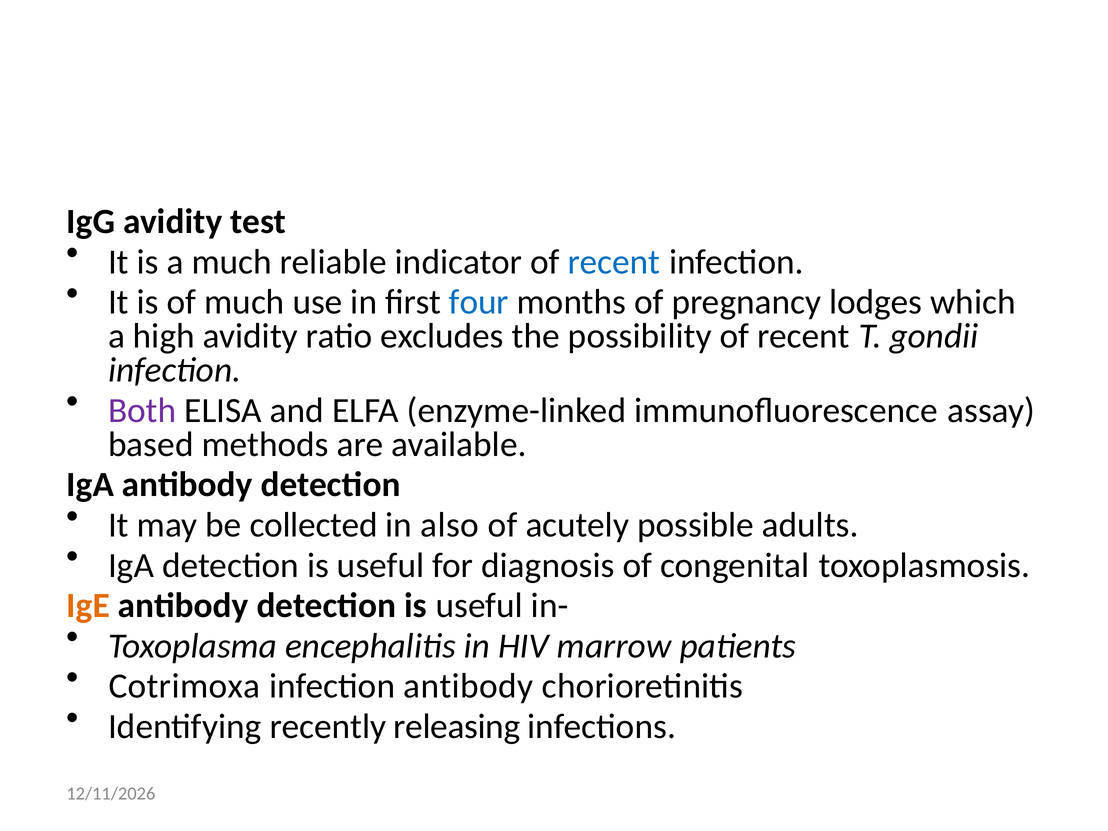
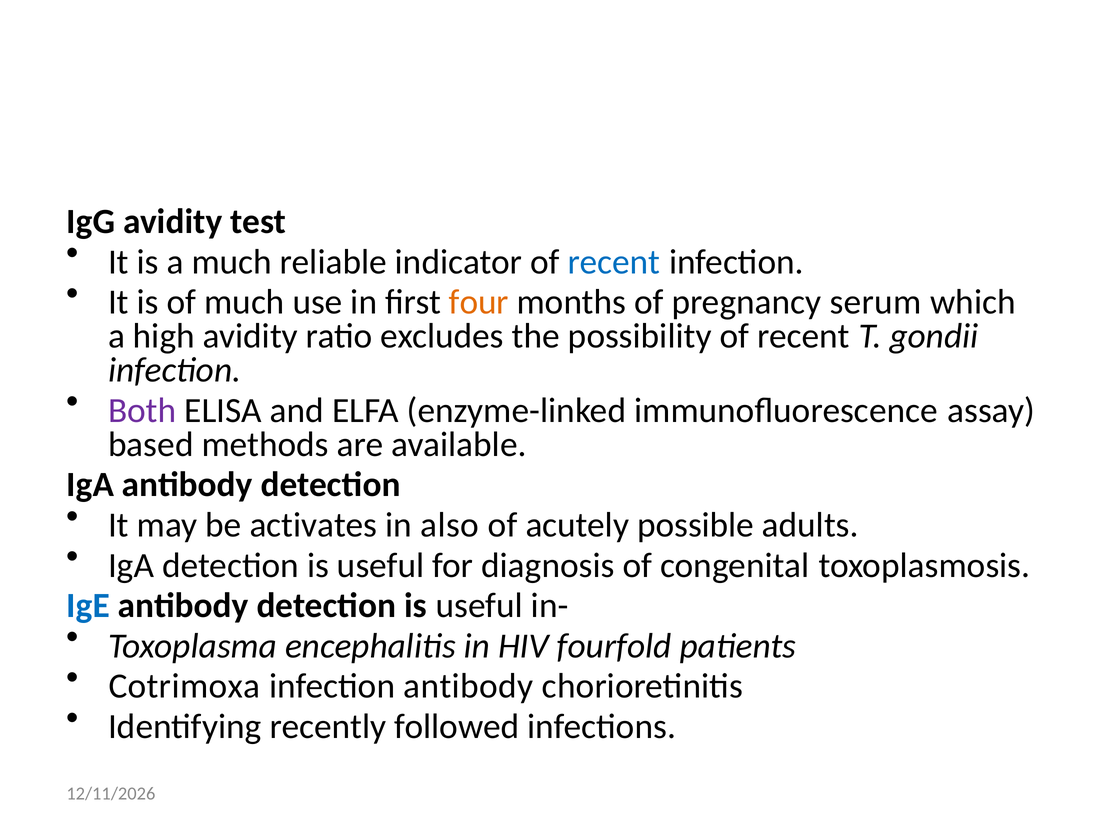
four colour: blue -> orange (479, 302)
lodges: lodges -> serum (876, 302)
collected: collected -> activates (313, 525)
IgE colour: orange -> blue (88, 606)
marrow: marrow -> fourfold (614, 646)
releasing: releasing -> followed (457, 727)
